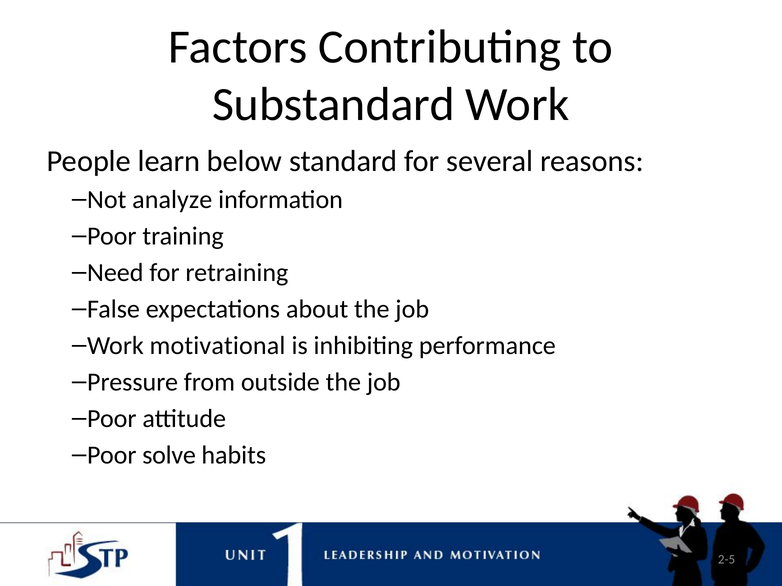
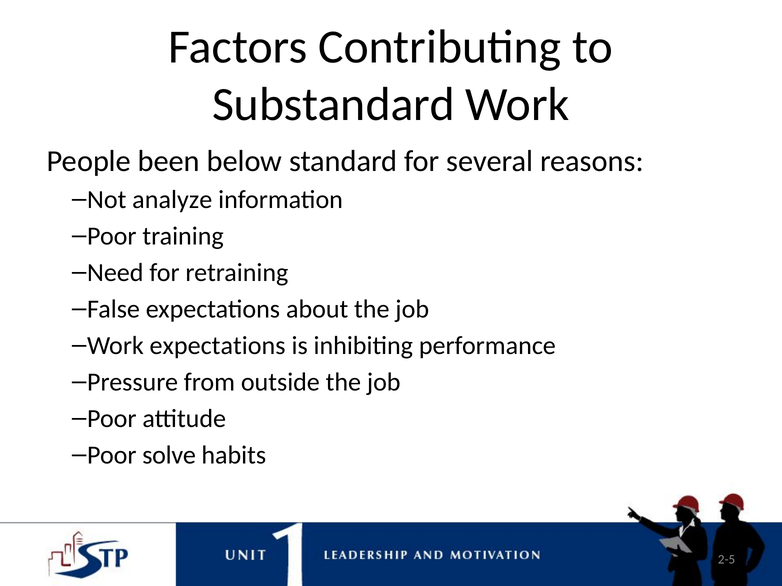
learn: learn -> been (169, 161)
Work motivational: motivational -> expectations (218, 346)
